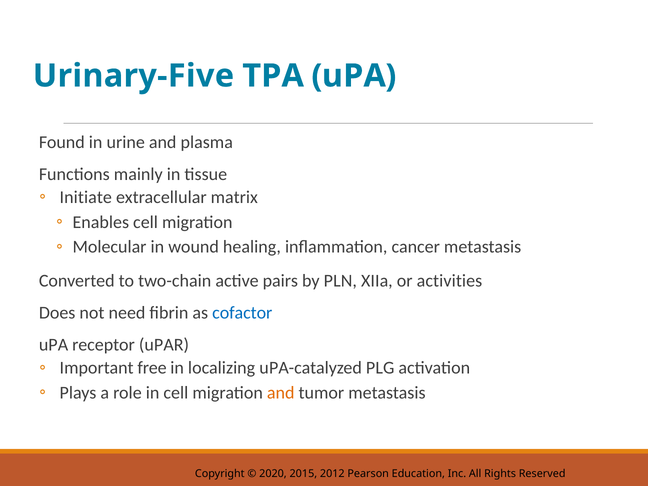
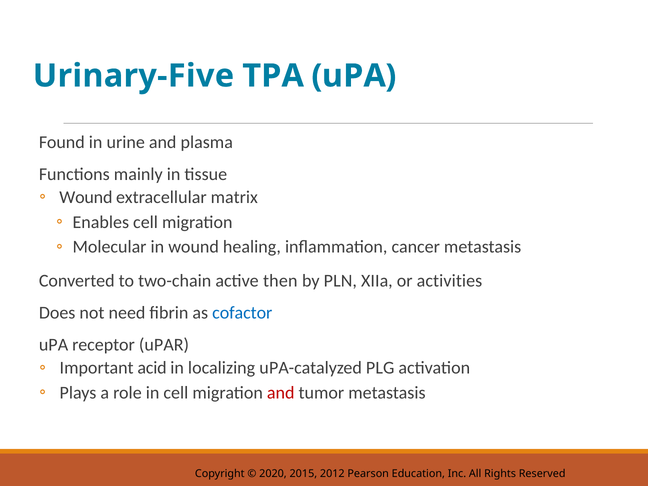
Initiate: Initiate -> Wound (86, 197)
pairs: pairs -> then (280, 281)
free: free -> acid (152, 368)
and colour: orange -> red (281, 393)
